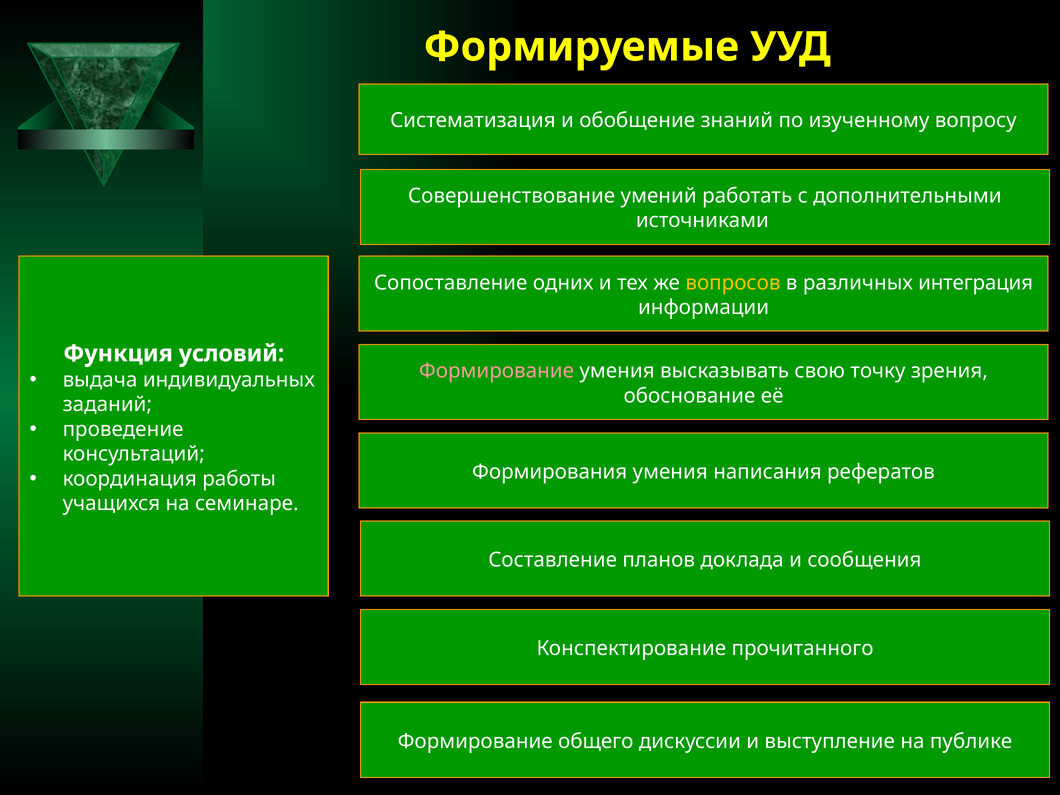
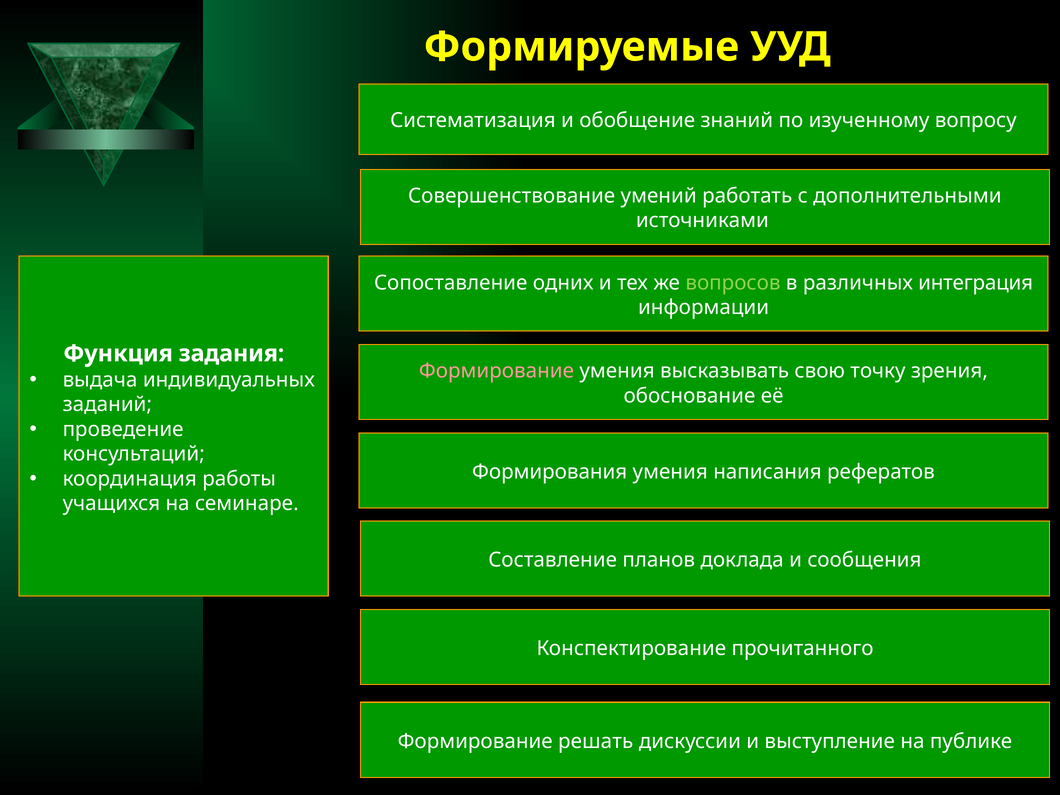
вопросов colour: yellow -> light green (733, 283)
условий: условий -> задания (232, 354)
общего: общего -> решать (596, 741)
